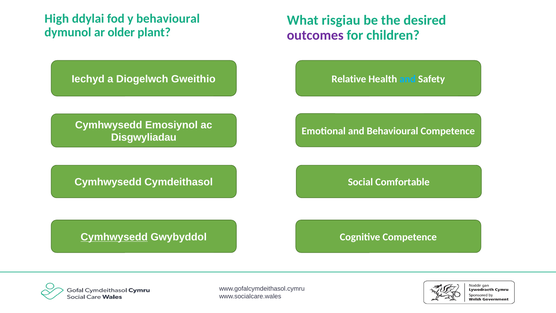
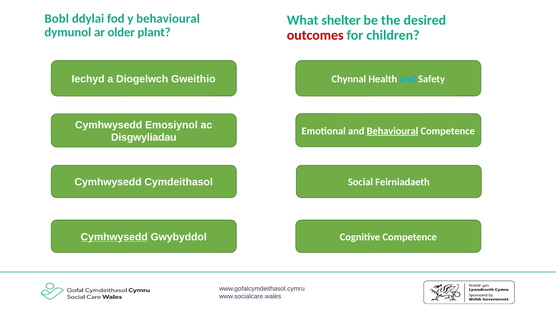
High: High -> Bobl (57, 19)
risgiau: risgiau -> shelter (341, 20)
outcomes colour: purple -> red (315, 35)
Relative: Relative -> Chynnal (349, 79)
Behavioural underline: none -> present (393, 131)
Comfortable: Comfortable -> Feirniadaeth (402, 182)
